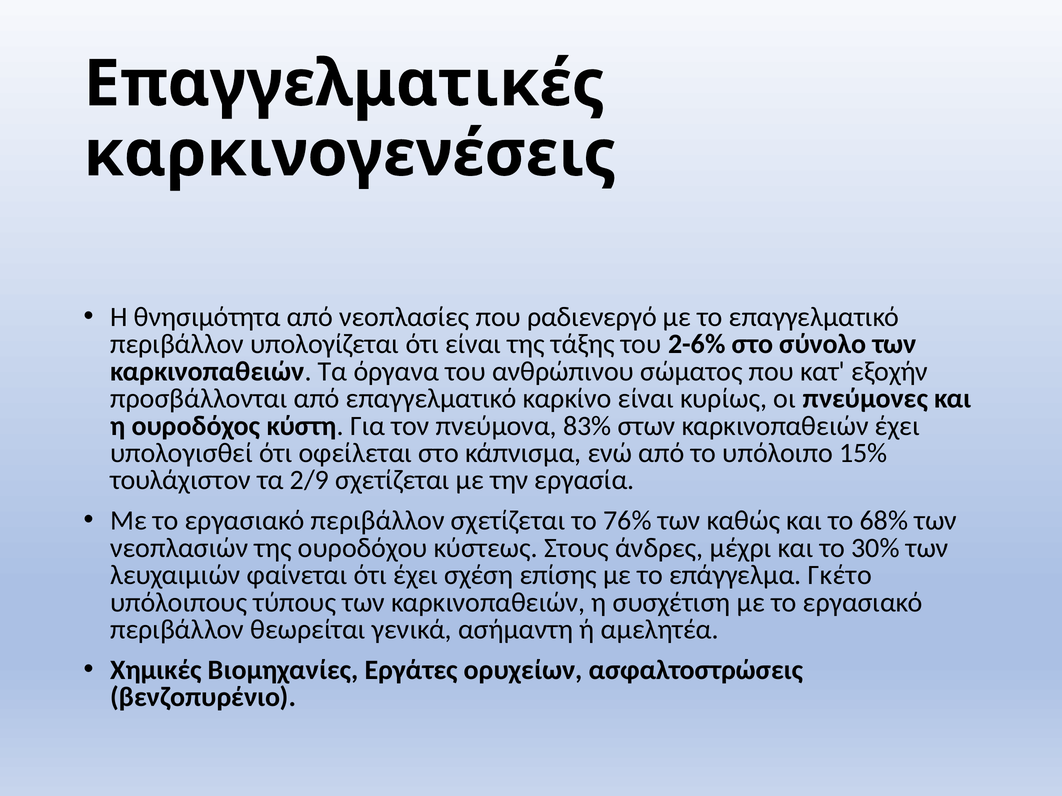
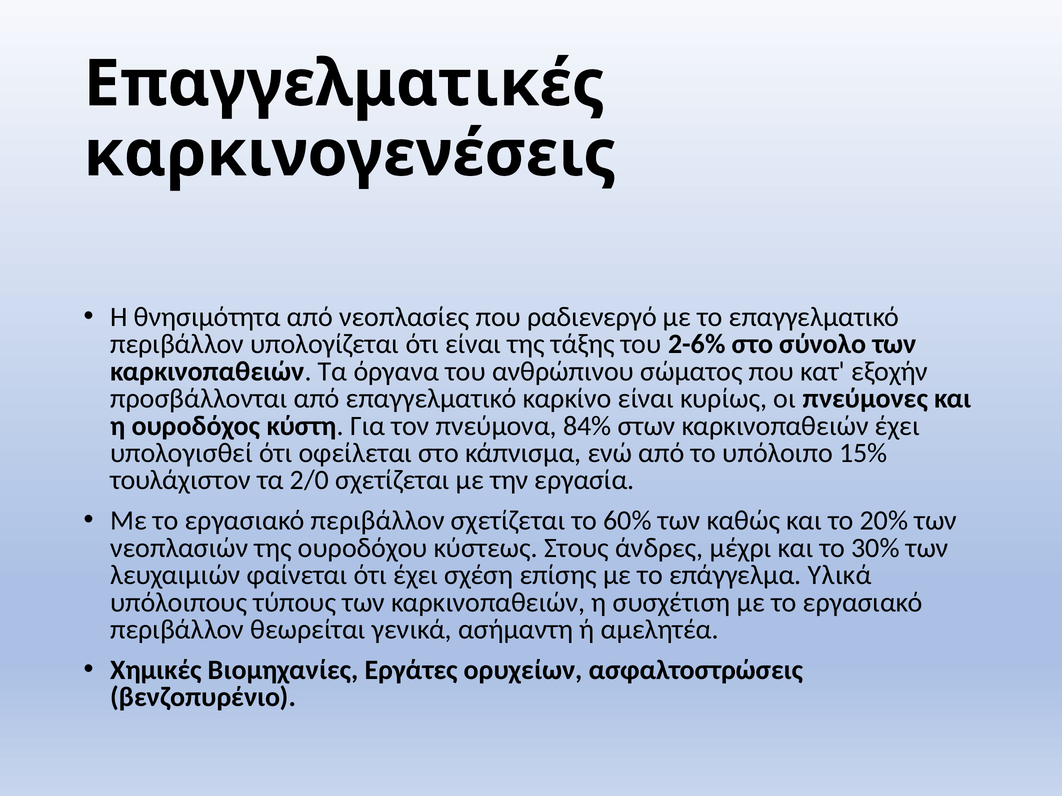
83%: 83% -> 84% (587, 426)
2/9: 2/9 -> 2/0 (309, 481)
76%: 76% -> 60% (627, 521)
68%: 68% -> 20% (884, 521)
Γκέτο: Γκέτο -> Υλικά (840, 575)
